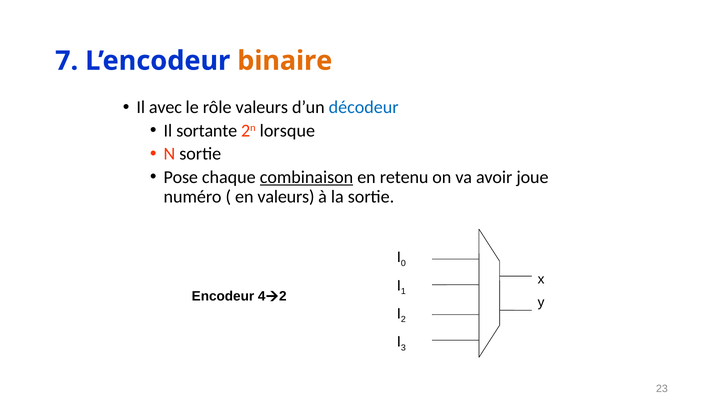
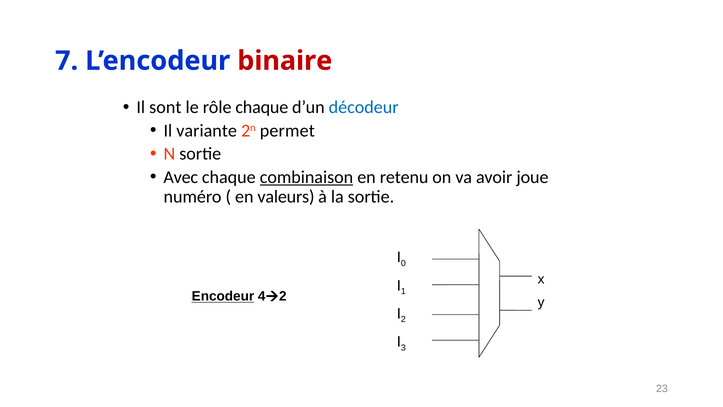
binaire colour: orange -> red (285, 61)
avec: avec -> sont (165, 107)
rôle valeurs: valeurs -> chaque (262, 107)
sortante: sortante -> variante (207, 131)
lorsque: lorsque -> permet (287, 131)
Pose: Pose -> Avec (181, 177)
Encodeur underline: none -> present (223, 296)
